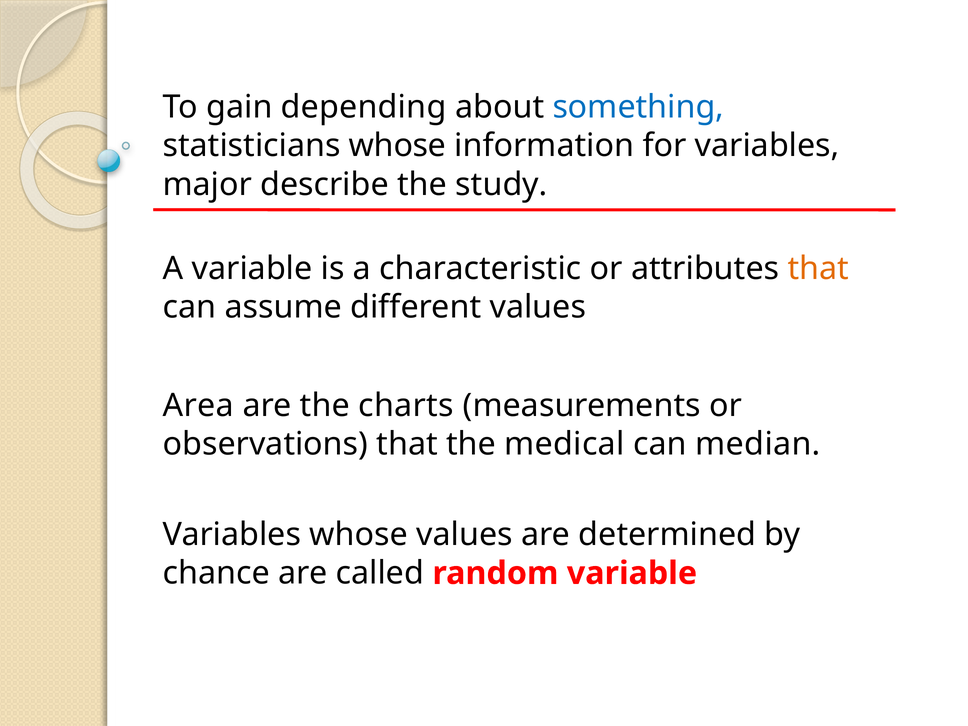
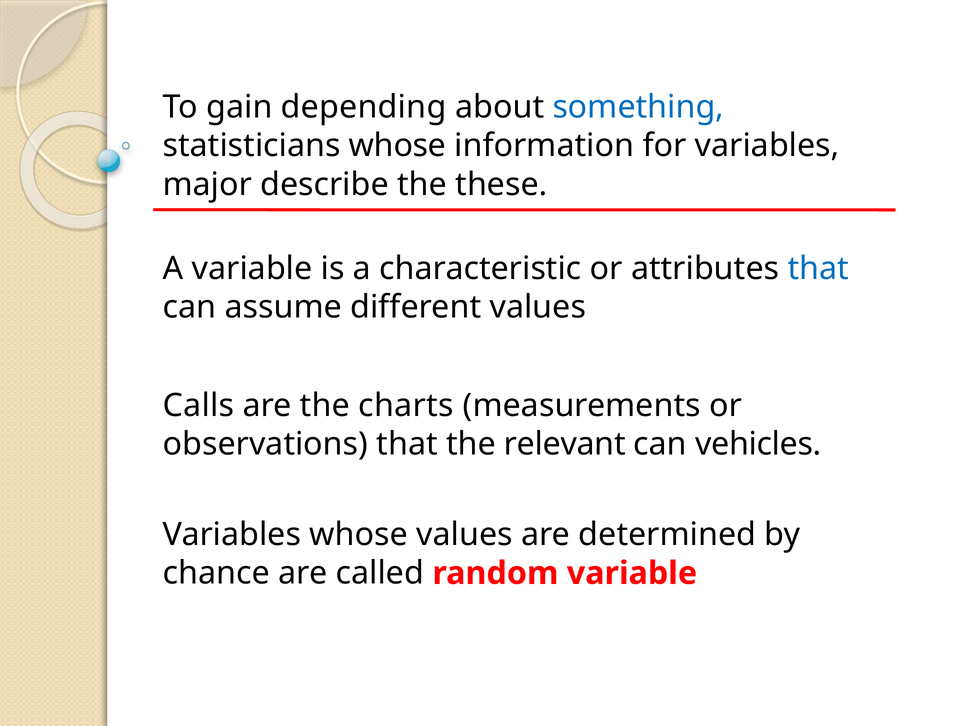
study: study -> these (501, 184)
that colour: orange -> blue (818, 268)
Area: Area -> Calls (198, 405)
medical: medical -> relevant (565, 444)
median: median -> vehicles (758, 444)
